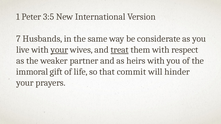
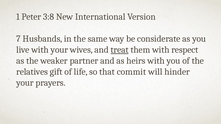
3:5: 3:5 -> 3:8 (49, 17)
your underline: present -> none (59, 50)
immoral: immoral -> relatives (32, 72)
